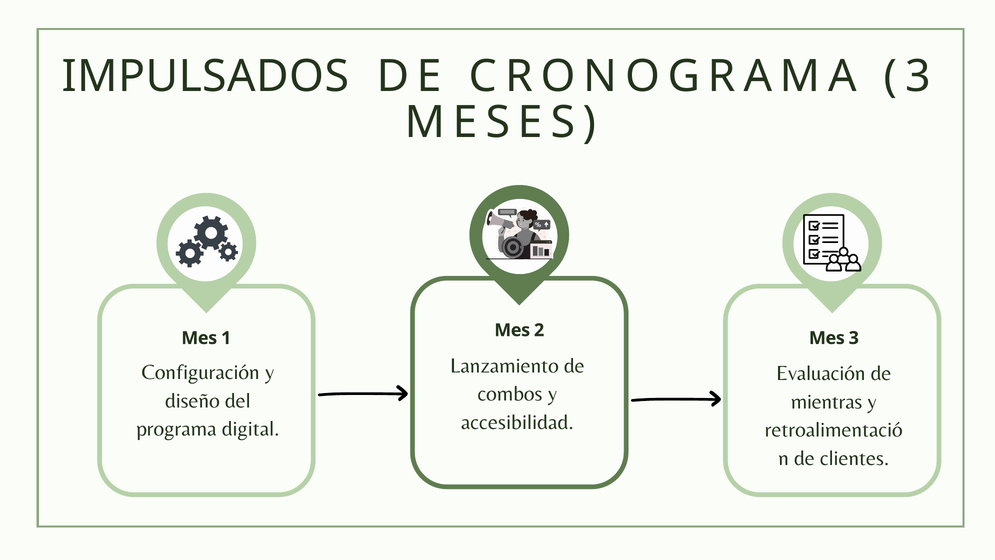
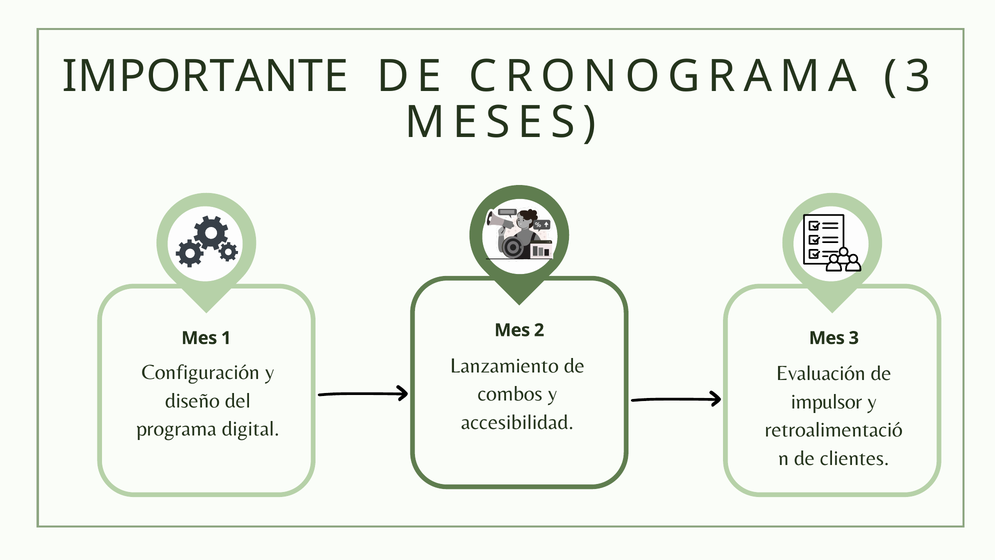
IMPULSADOS: IMPULSADOS -> IMPORTANTE (205, 76)
mientras: mientras -> impulsor (827, 401)
